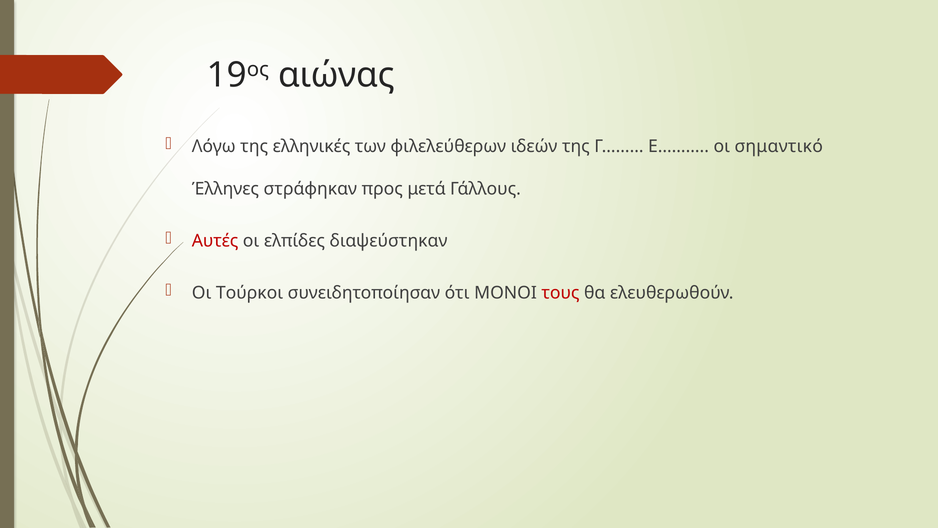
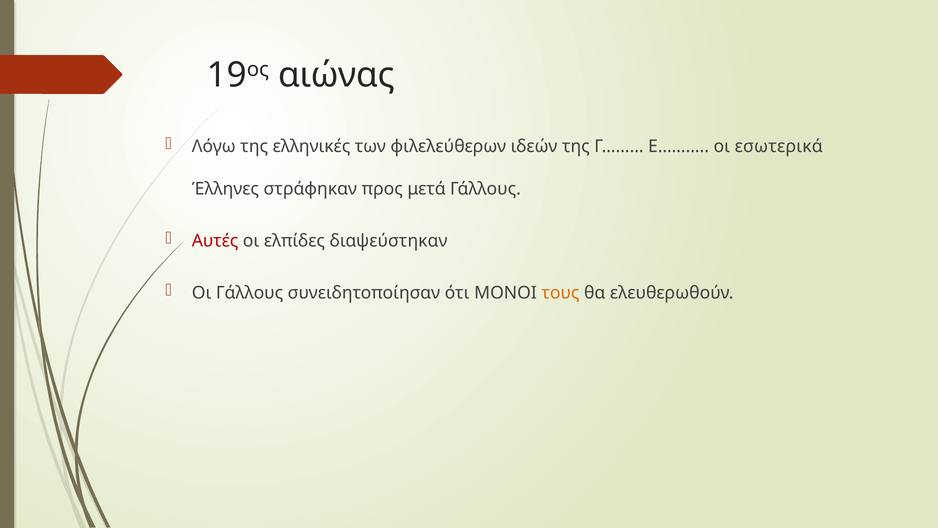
σημαντικό: σημαντικό -> εσωτερικά (779, 146)
Οι Τούρκοι: Τούρκοι -> Γάλλους (250, 293)
τους colour: red -> orange (560, 293)
